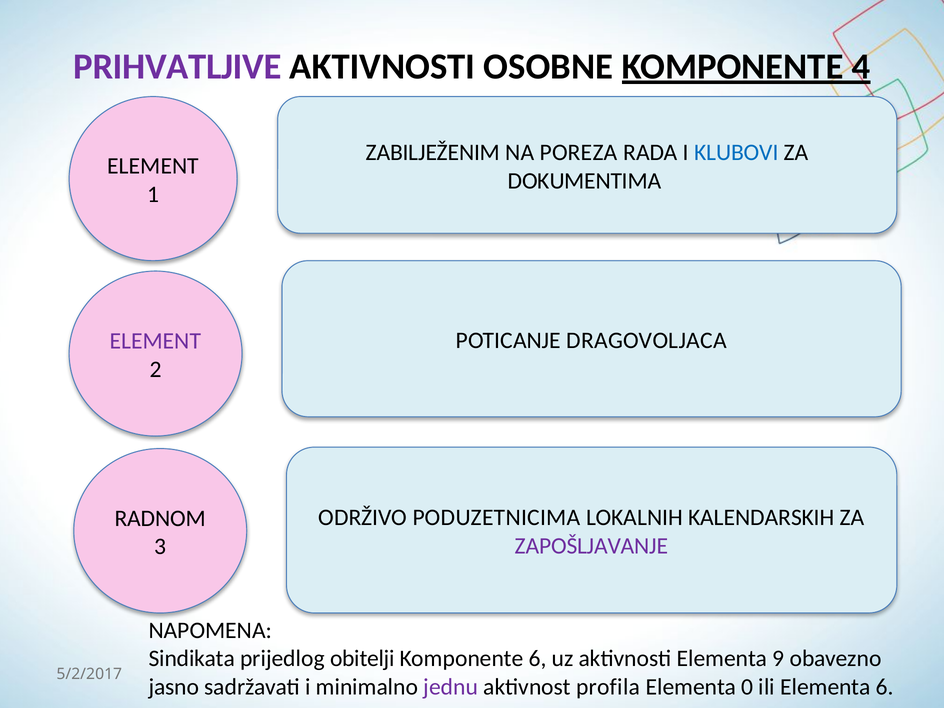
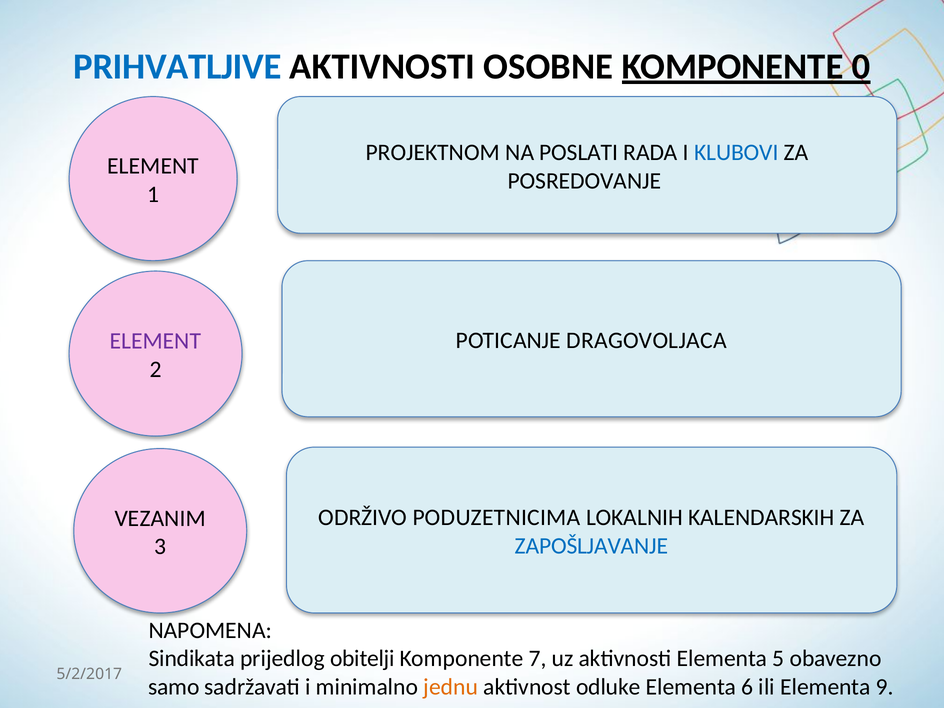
PRIHVATLJIVE colour: purple -> blue (178, 67)
4: 4 -> 0 (861, 67)
ZABILJEŽENIM: ZABILJEŽENIM -> PROJEKTNOM (433, 152)
POREZA: POREZA -> POSLATI (579, 152)
DOKUMENTIMA: DOKUMENTIMA -> POSREDOVANJE (584, 181)
RADNOM: RADNOM -> VEZANIM (160, 518)
ZAPOŠLJAVANJE colour: purple -> blue (592, 546)
Komponente 6: 6 -> 7 (537, 659)
9: 9 -> 5 (778, 659)
jasno: jasno -> samo (174, 687)
jednu colour: purple -> orange (451, 687)
profila: profila -> odluke (608, 687)
0: 0 -> 6 (747, 687)
Elementa 6: 6 -> 9 (885, 687)
